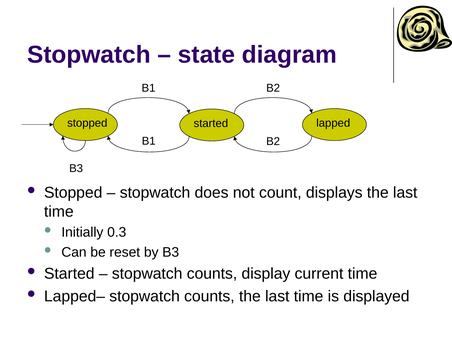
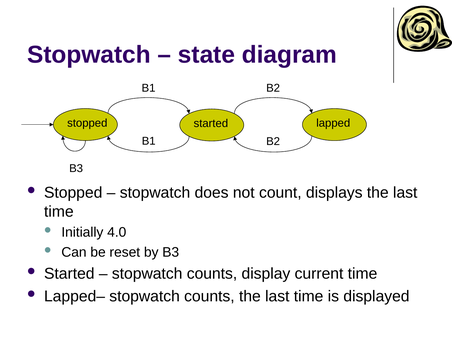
0.3: 0.3 -> 4.0 (117, 232)
